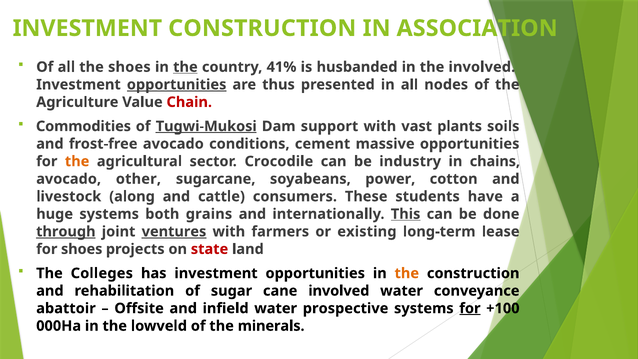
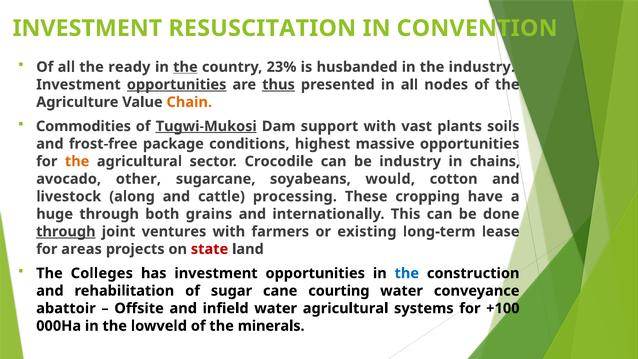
INVESTMENT CONSTRUCTION: CONSTRUCTION -> RESUSCITATION (262, 28)
ASSOCIATION: ASSOCIATION -> CONVENTION (477, 28)
the shoes: shoes -> ready (129, 67)
41%: 41% -> 23% (281, 67)
the involved: involved -> industry (482, 67)
thus underline: none -> present (279, 85)
Chain colour: red -> orange (189, 102)
frost-free avocado: avocado -> package (173, 144)
cement: cement -> highest (323, 144)
power: power -> would (390, 179)
consumers: consumers -> processing (295, 196)
students: students -> cropping (428, 196)
huge systems: systems -> through (109, 214)
This underline: present -> none (406, 214)
ventures underline: present -> none (174, 231)
for shoes: shoes -> areas (82, 249)
the colour: orange -> blue (407, 273)
cane involved: involved -> courting (339, 291)
water prospective: prospective -> agricultural (346, 308)
for underline: present -> none (470, 308)
